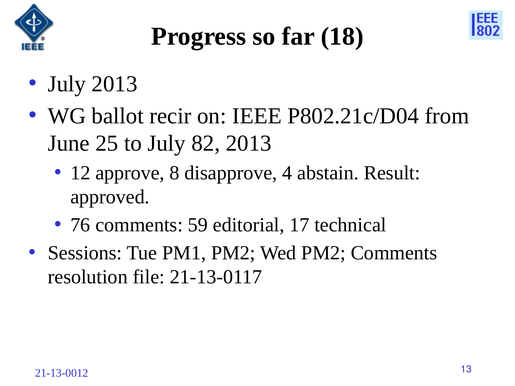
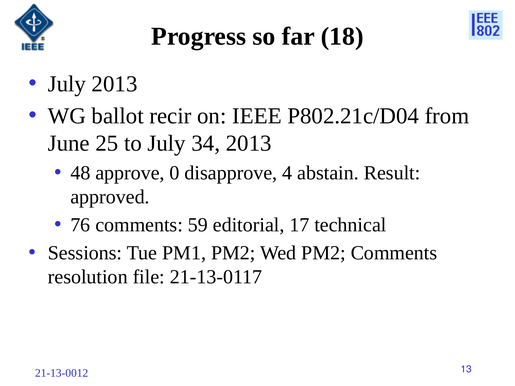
82: 82 -> 34 (206, 143)
12: 12 -> 48 (80, 173)
8: 8 -> 0 (175, 173)
